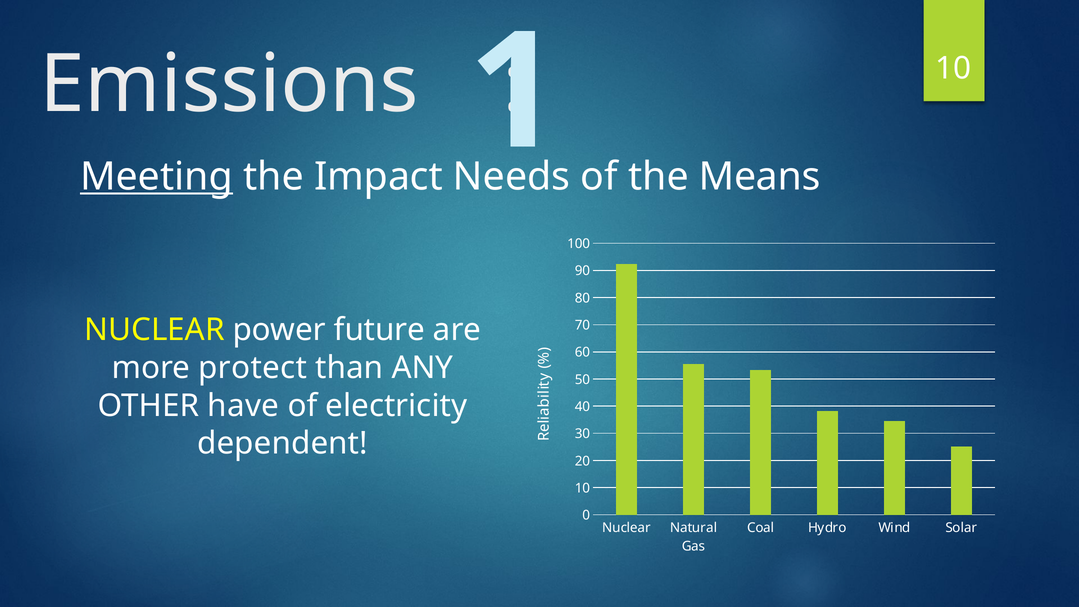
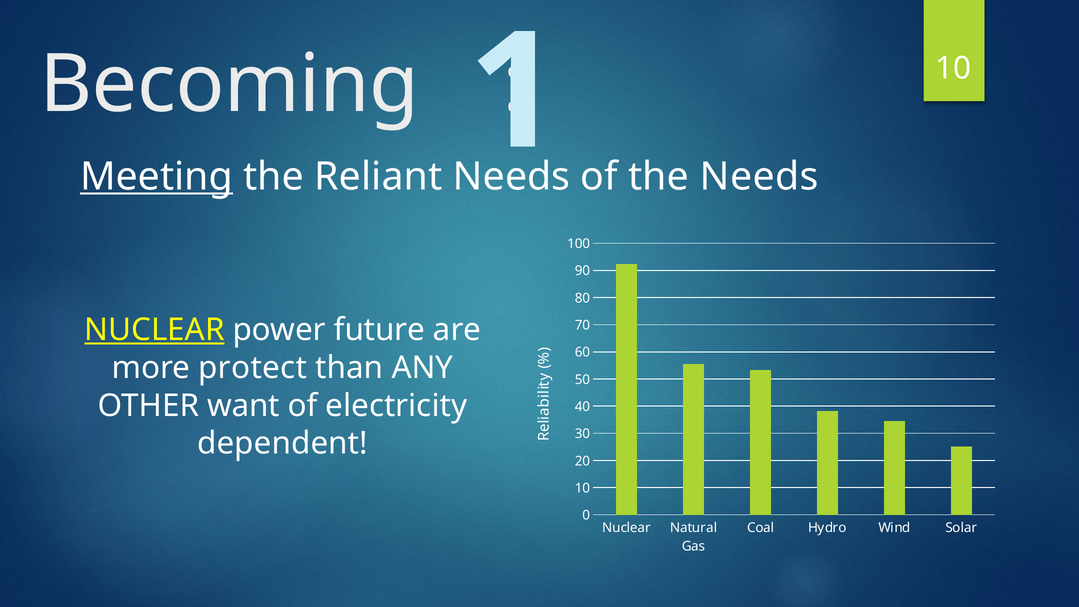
Emissions: Emissions -> Becoming (229, 84)
Impact: Impact -> Reliant (378, 177)
the Means: Means -> Needs (759, 177)
NUCLEAR underline: none -> present (154, 330)
have: have -> want (244, 406)
